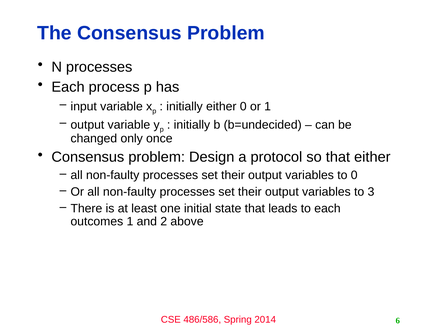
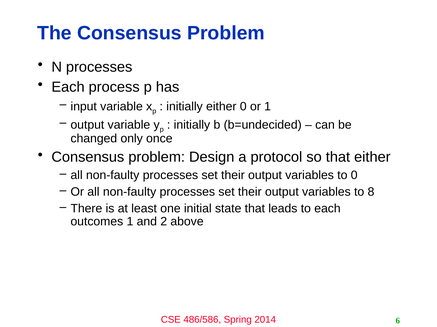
3: 3 -> 8 (371, 192)
